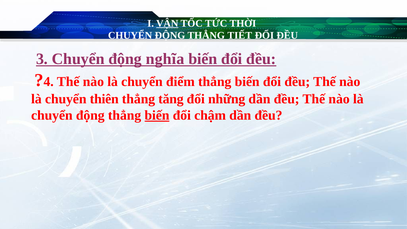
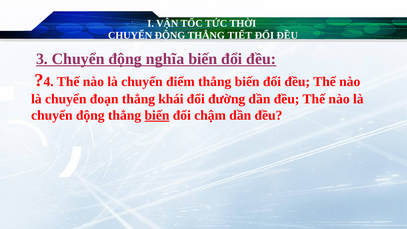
VẬN underline: present -> none (167, 23)
thiên: thiên -> đoạn (104, 99)
tăng: tăng -> khái (171, 99)
những: những -> đường (227, 99)
